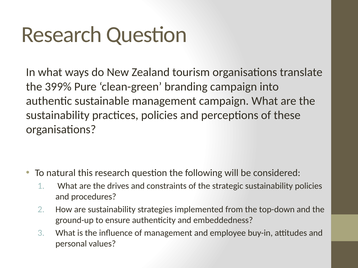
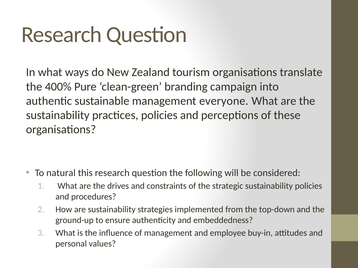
399%: 399% -> 400% (58, 87)
management campaign: campaign -> everyone (224, 101)
